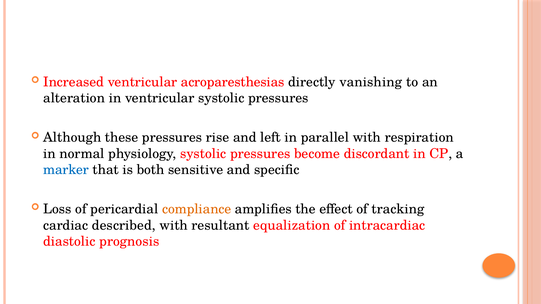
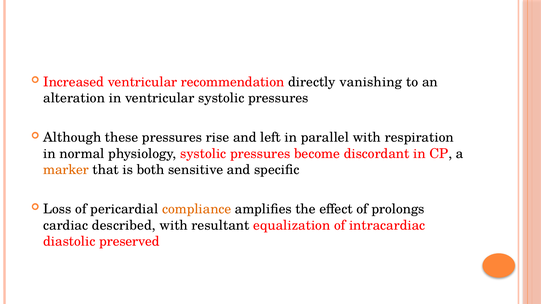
acroparesthesias: acroparesthesias -> recommendation (233, 82)
marker colour: blue -> orange (66, 170)
tracking: tracking -> prolongs (398, 209)
prognosis: prognosis -> preserved (129, 242)
